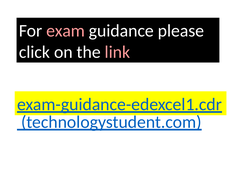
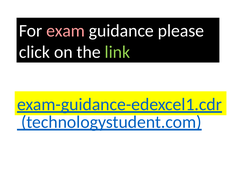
link colour: pink -> light green (117, 52)
